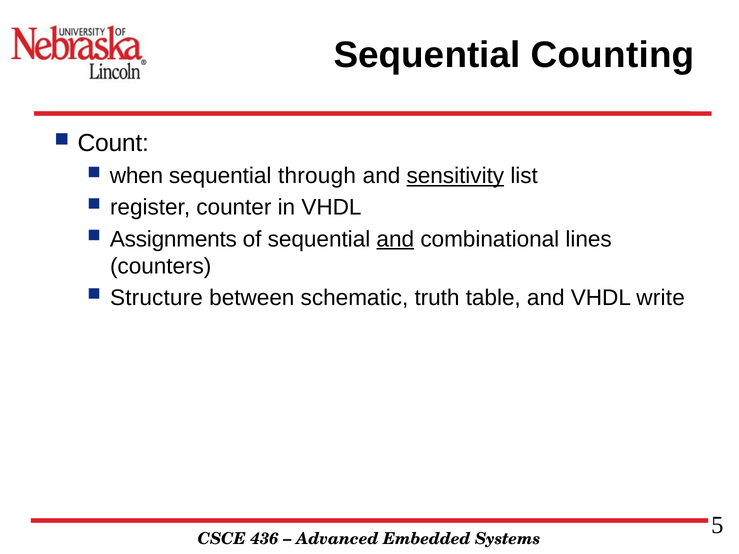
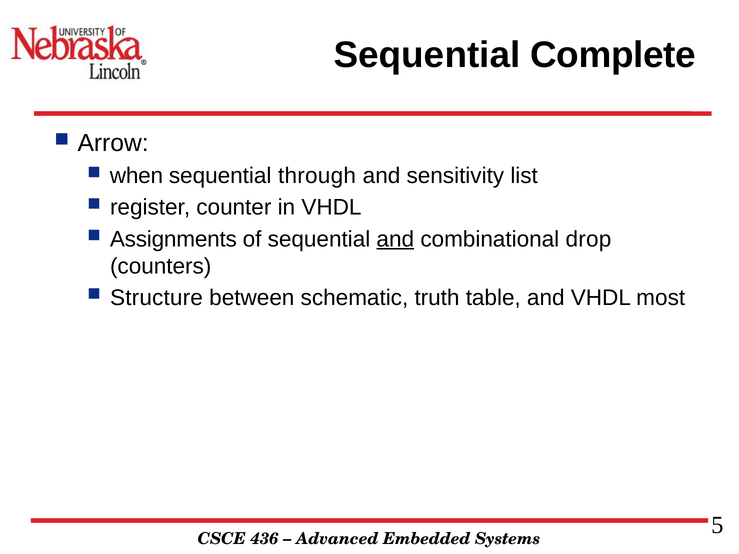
Counting: Counting -> Complete (613, 55)
Count: Count -> Arrow (113, 143)
sensitivity underline: present -> none (455, 176)
lines: lines -> drop (588, 239)
write: write -> most (661, 298)
